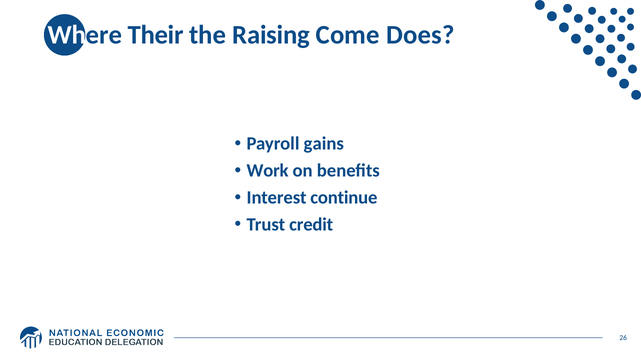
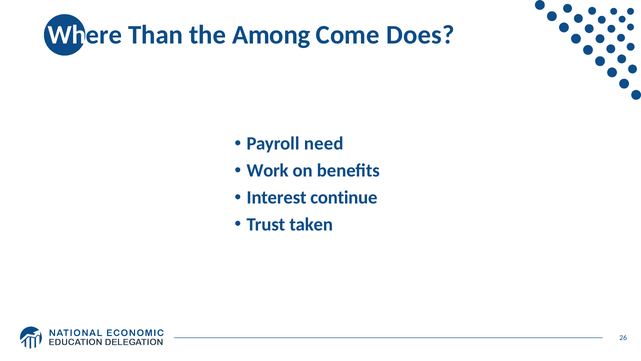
Their: Their -> Than (156, 35)
Raising: Raising -> Among (271, 35)
gains: gains -> need (324, 144)
credit: credit -> taken (311, 224)
